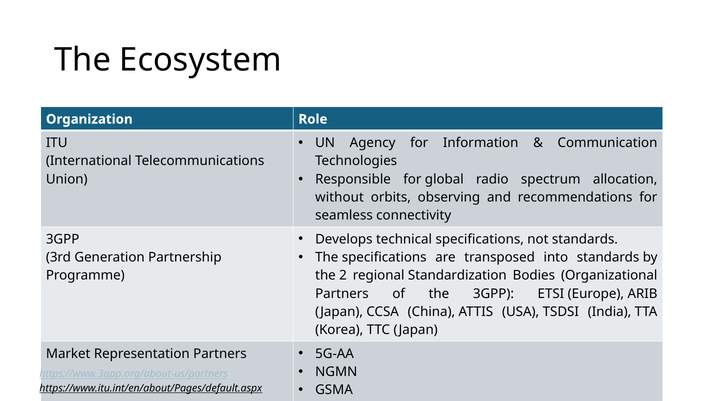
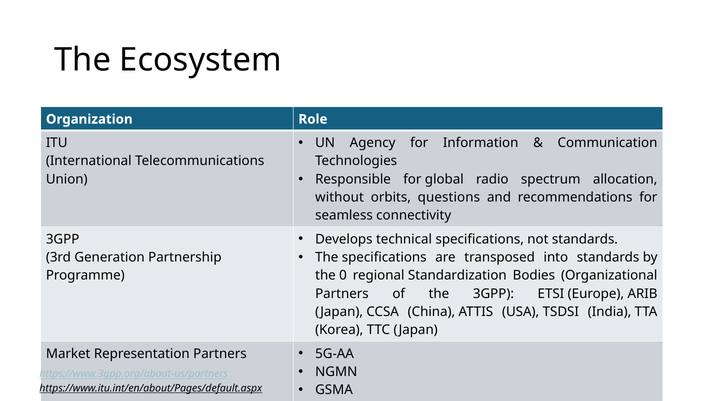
observing: observing -> questions (449, 197)
2: 2 -> 0 (343, 275)
